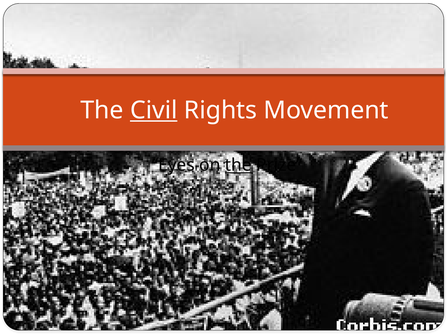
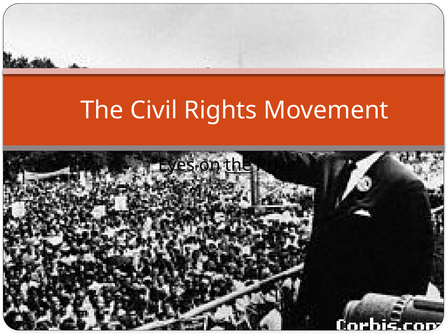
Civil underline: present -> none (154, 110)
